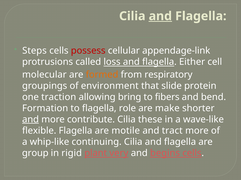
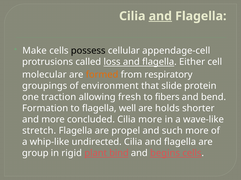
Steps: Steps -> Make (34, 51)
possess colour: red -> black (88, 51)
appendage-link: appendage-link -> appendage-cell (176, 51)
bring: bring -> fresh (130, 97)
role: role -> well (127, 109)
make: make -> holds (167, 109)
and underline: present -> none (31, 120)
contribute: contribute -> concluded (91, 120)
Cilia these: these -> more (150, 120)
flexible: flexible -> stretch (39, 131)
motile: motile -> propel (126, 131)
tract: tract -> such (172, 131)
continuing: continuing -> undirected (97, 142)
very: very -> bind (119, 154)
